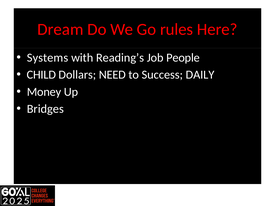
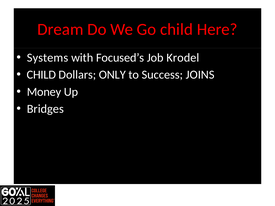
Go rules: rules -> child (176, 29)
Reading’s: Reading’s -> Focused’s (120, 58)
People: People -> Krodel (183, 58)
NEED: NEED -> ONLY (112, 75)
DAILY: DAILY -> JOINS (200, 75)
